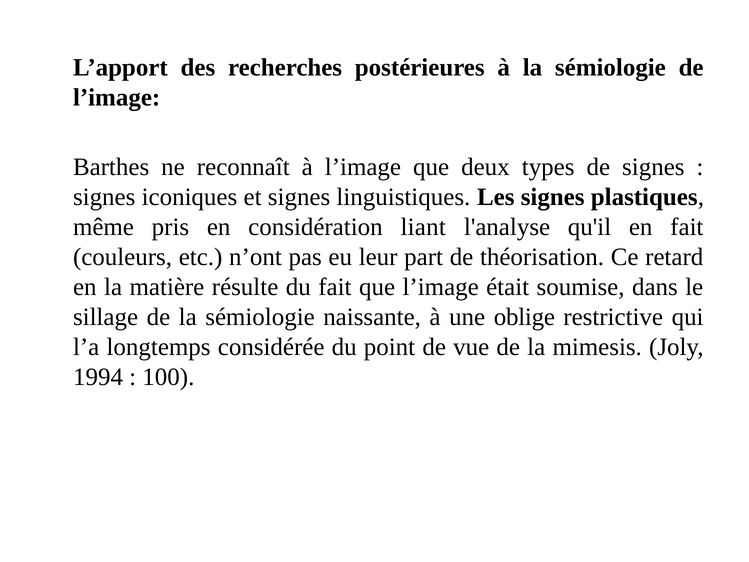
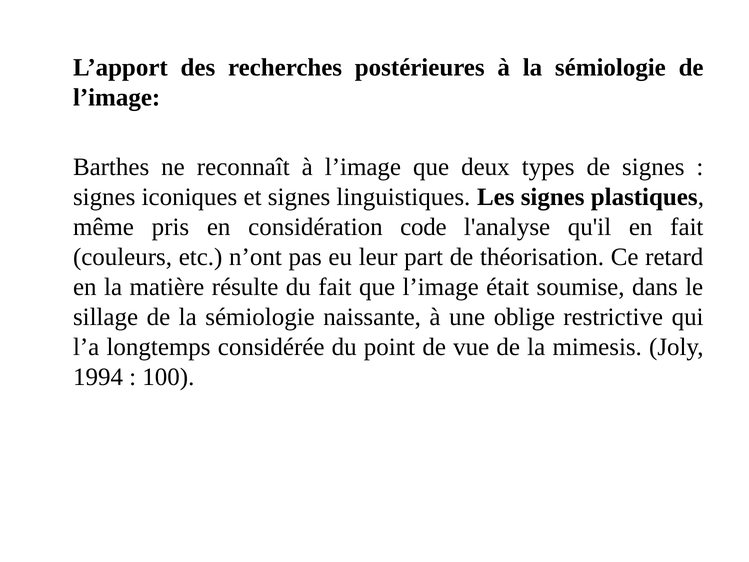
liant: liant -> code (423, 227)
